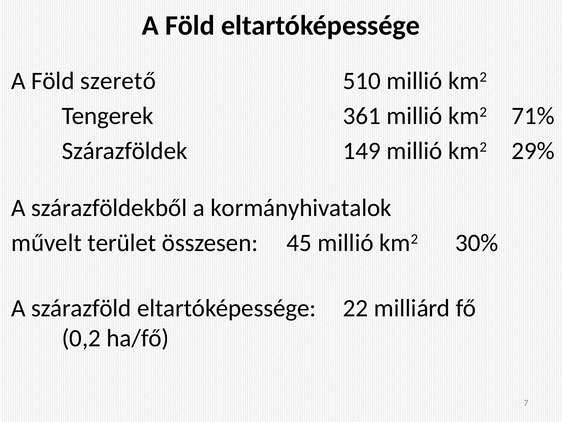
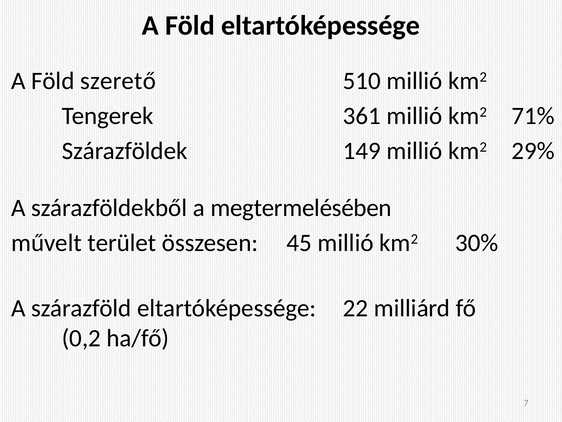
kormányhivatalok: kormányhivatalok -> megtermelésében (301, 208)
